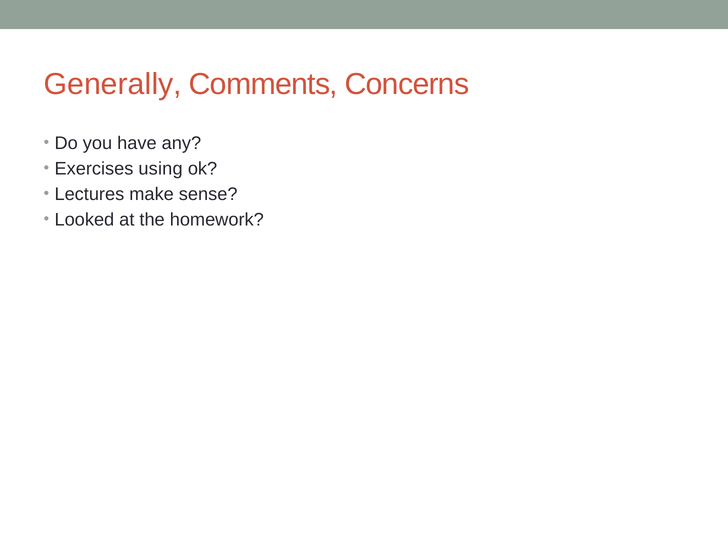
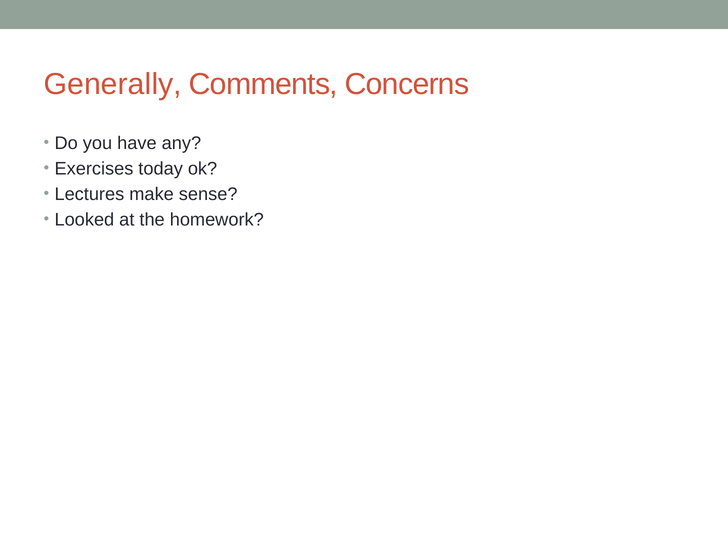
using: using -> today (161, 169)
